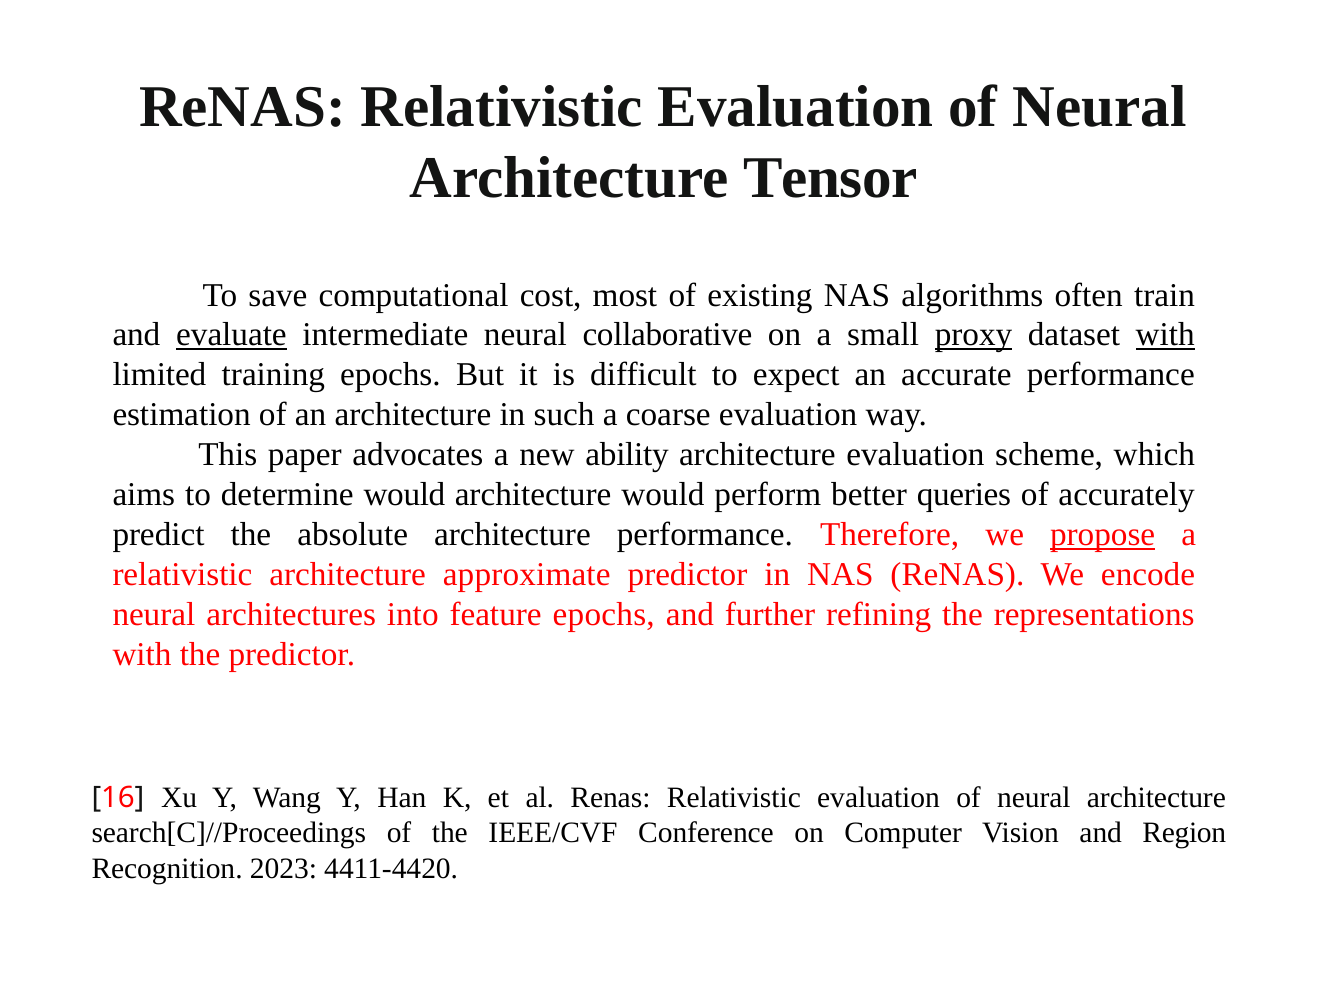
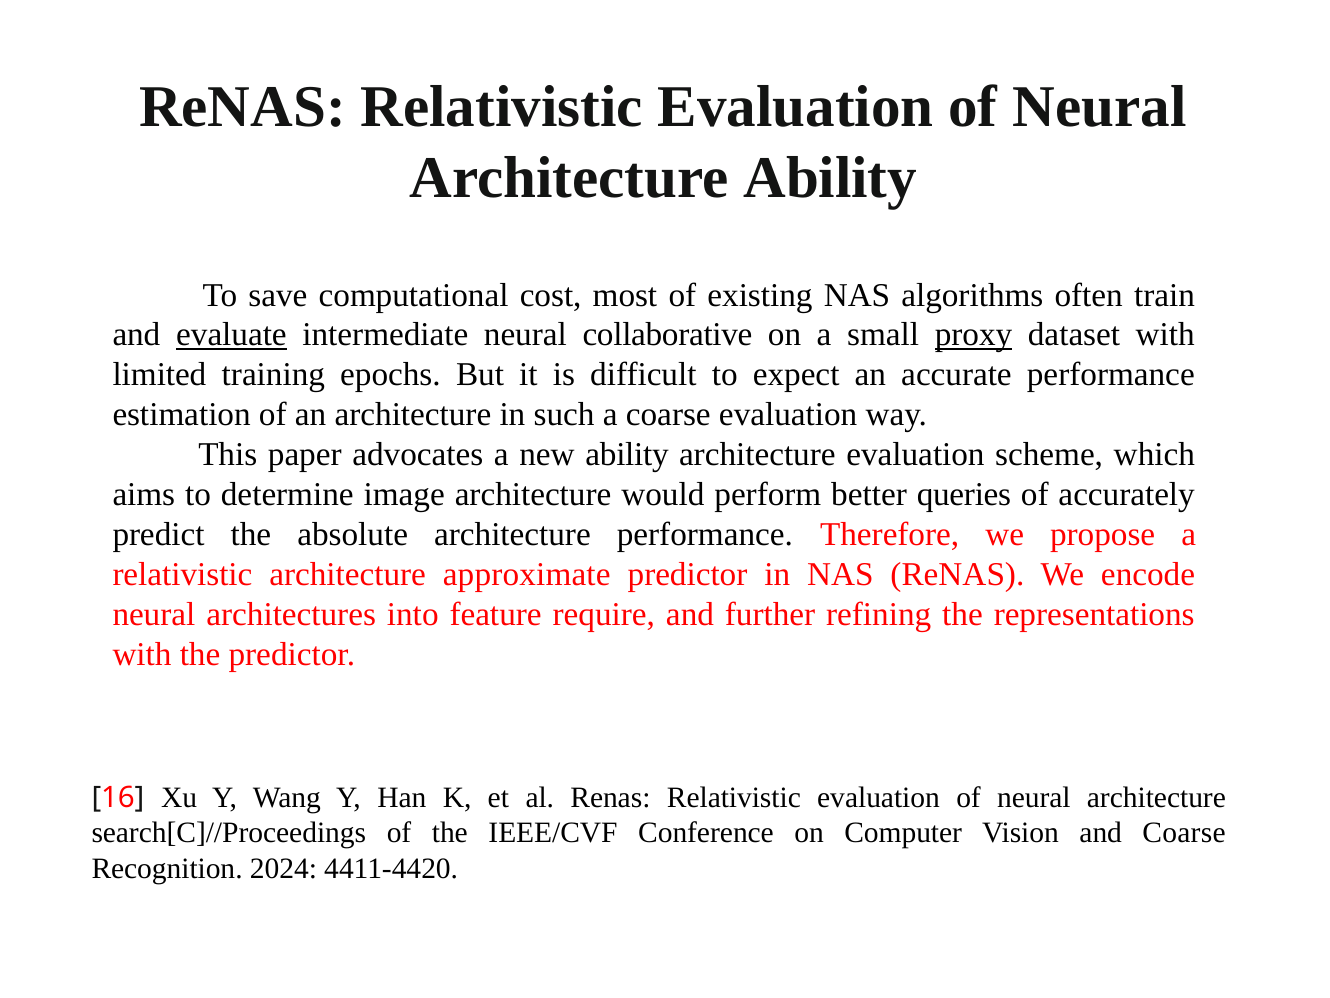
Architecture Tensor: Tensor -> Ability (830, 178)
with underline: present -> none (1165, 335)
determine would: would -> image (404, 494)
propose underline: present -> none (1103, 534)
feature epochs: epochs -> require (604, 614)
and Region: Region -> Coarse (1184, 833)
2023: 2023 -> 2024 (283, 868)
